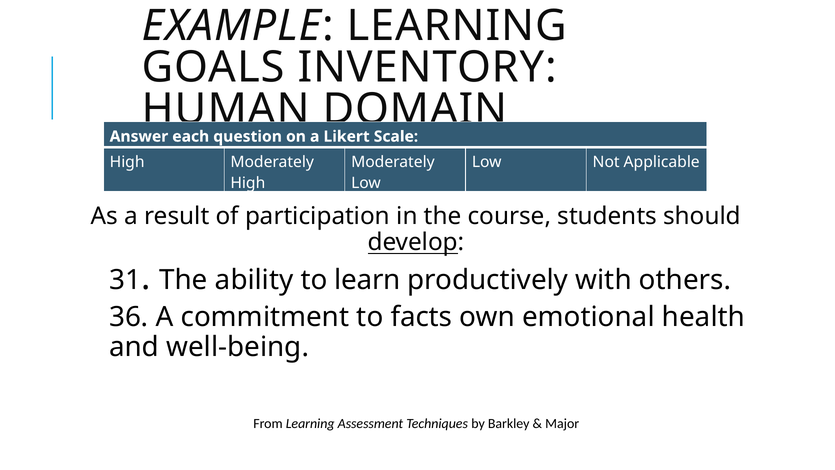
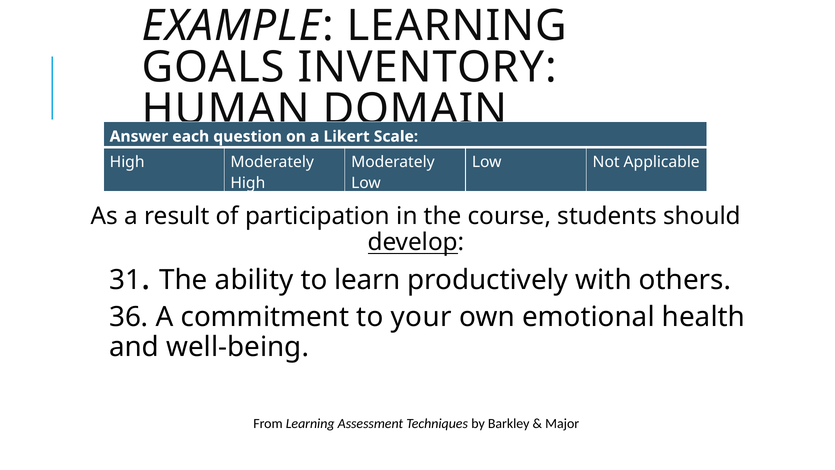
facts: facts -> your (421, 317)
